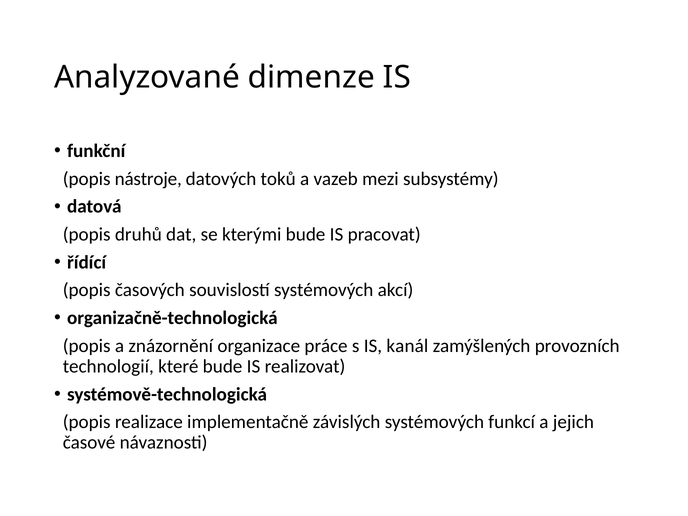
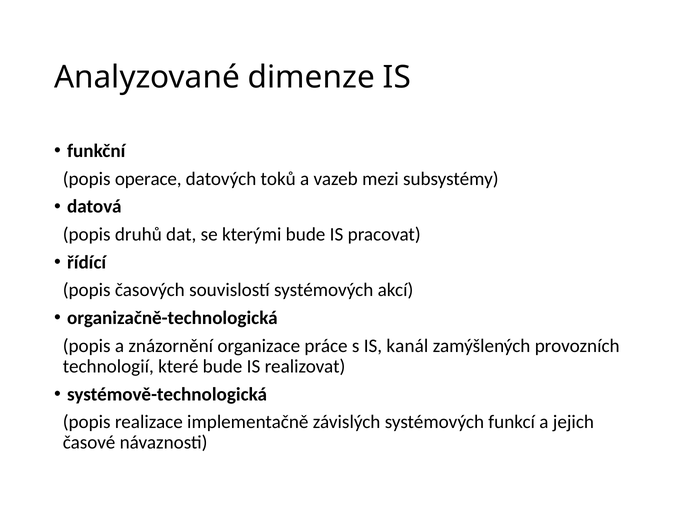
nástroje: nástroje -> operace (148, 179)
